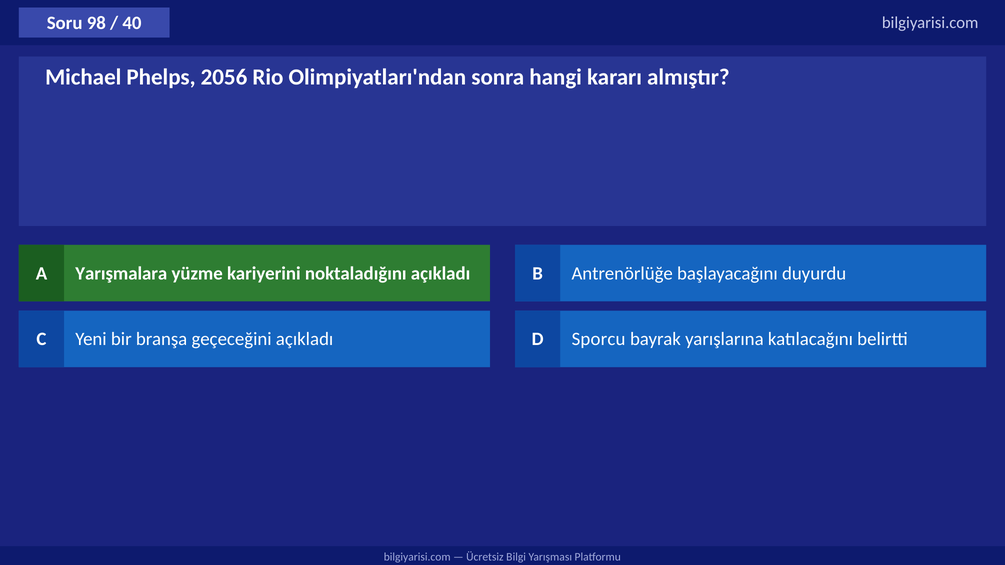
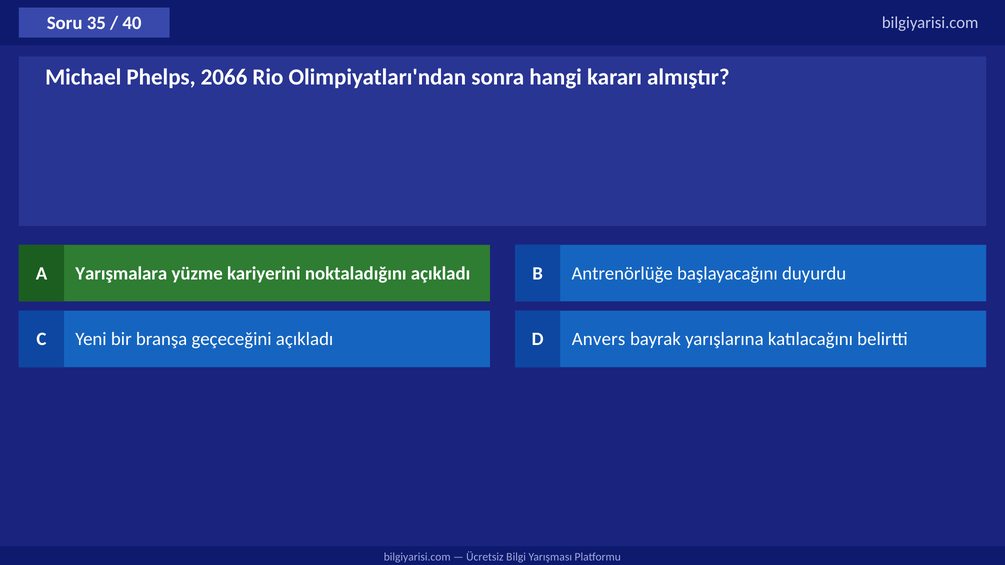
98: 98 -> 35 (96, 23)
2056: 2056 -> 2066 (224, 77)
Sporcu: Sporcu -> Anvers (599, 339)
